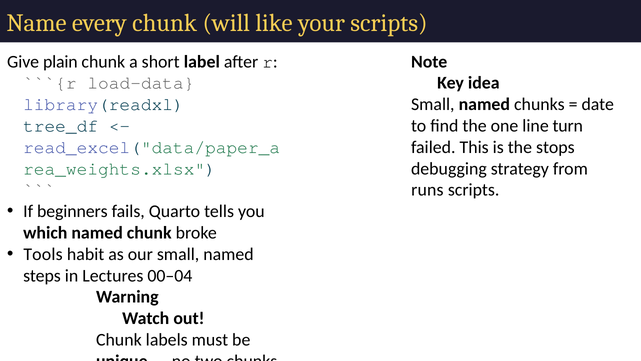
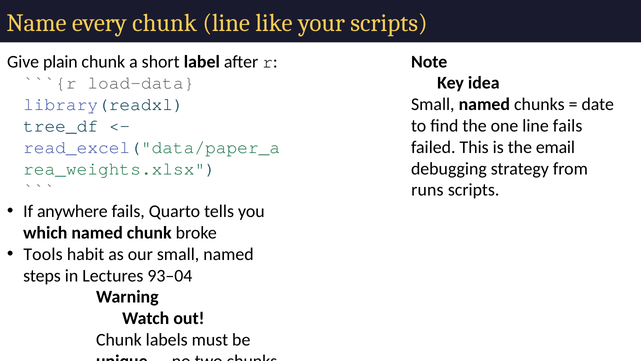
chunk will: will -> line (226, 23)
line turn: turn -> fails (568, 126)
stops: stops -> email (555, 147)
beginners: beginners -> anywhere (72, 211)
00–04: 00–04 -> 93–04 (170, 275)
